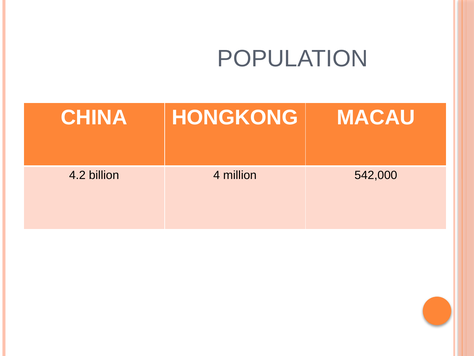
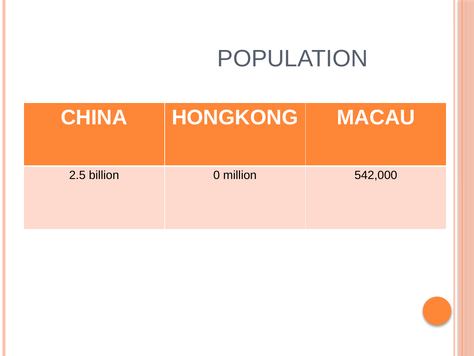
4.2: 4.2 -> 2.5 (77, 175)
4: 4 -> 0 (217, 175)
